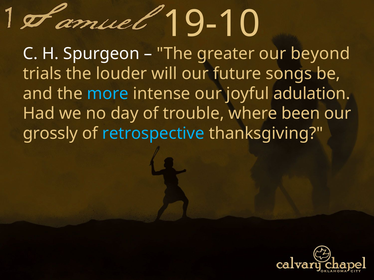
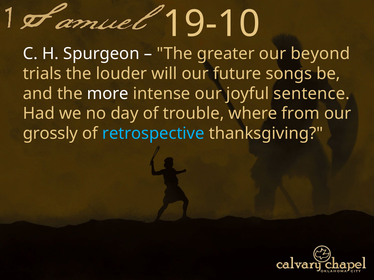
more colour: light blue -> white (108, 94)
adulation: adulation -> sentence (312, 94)
been: been -> from (301, 114)
